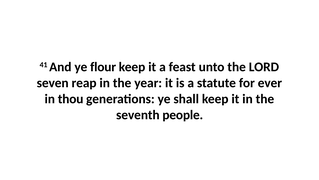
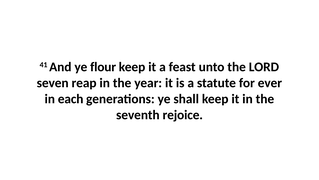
thou: thou -> each (71, 99)
people: people -> rejoice (183, 115)
